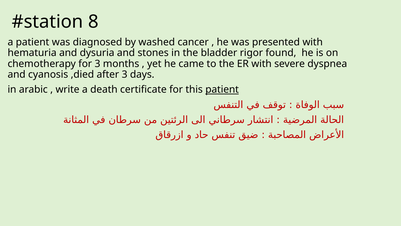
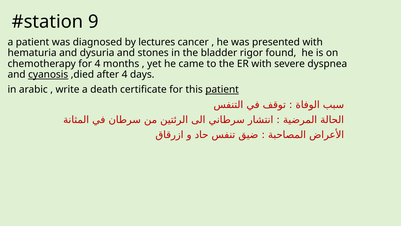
8: 8 -> 9 (93, 22)
washed: washed -> lectures (157, 42)
for 3: 3 -> 4 (98, 64)
cyanosis underline: none -> present (48, 74)
after 3: 3 -> 4 (125, 74)
